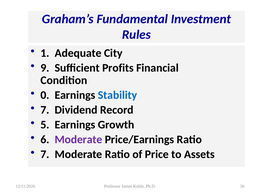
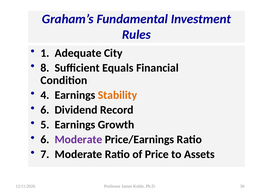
9: 9 -> 8 (45, 68)
Profits: Profits -> Equals (118, 68)
0: 0 -> 4 (45, 95)
Stability colour: blue -> orange (118, 95)
7: 7 -> 6 (45, 110)
